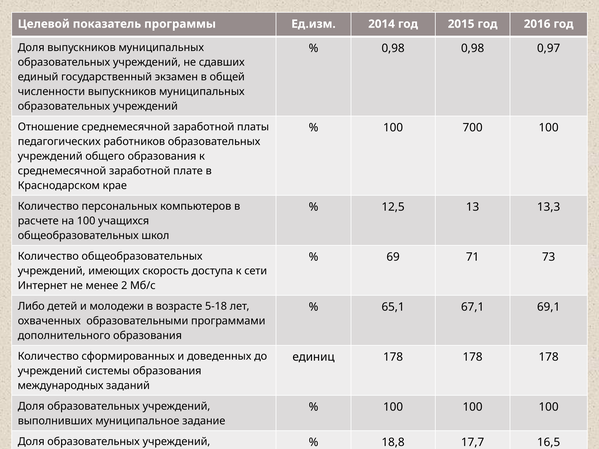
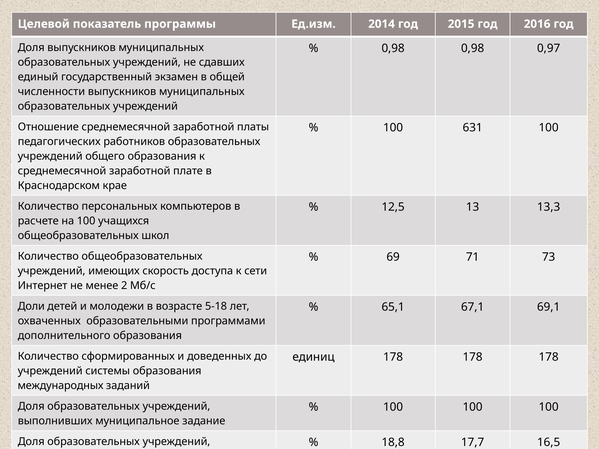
700: 700 -> 631 (473, 128)
Либо: Либо -> Доли (31, 306)
